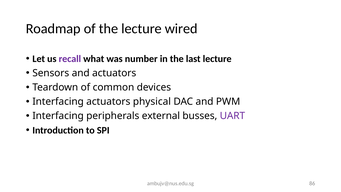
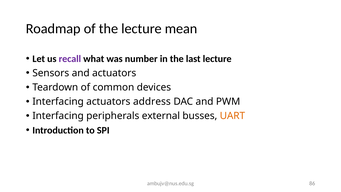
wired: wired -> mean (181, 29)
physical: physical -> address (152, 102)
UART colour: purple -> orange (232, 116)
